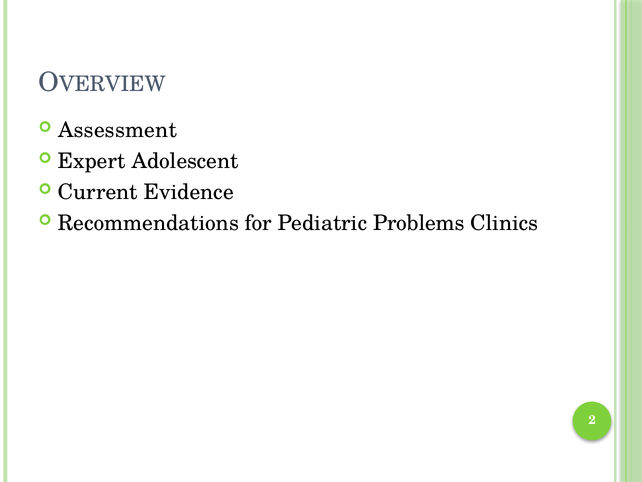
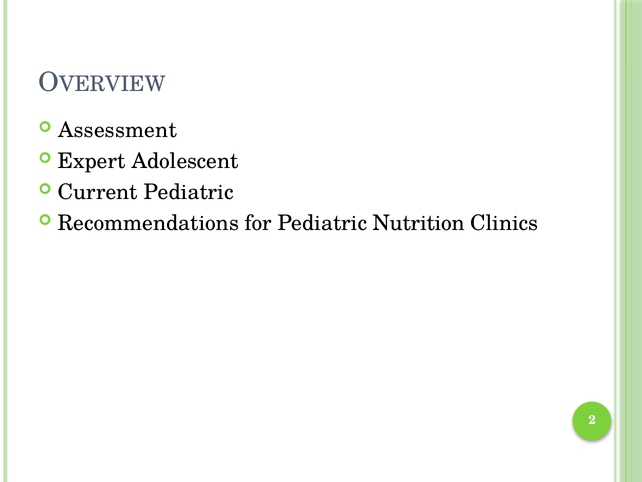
Current Evidence: Evidence -> Pediatric (189, 192)
Problems: Problems -> Nutrition (419, 223)
